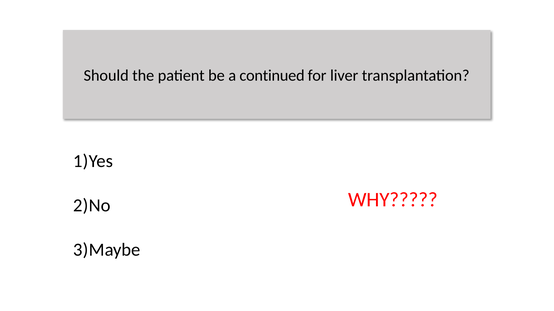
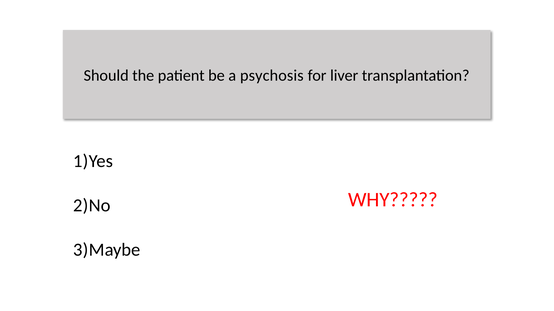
continued: continued -> psychosis (272, 76)
